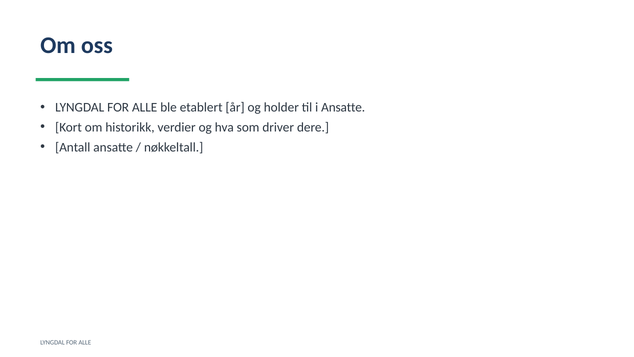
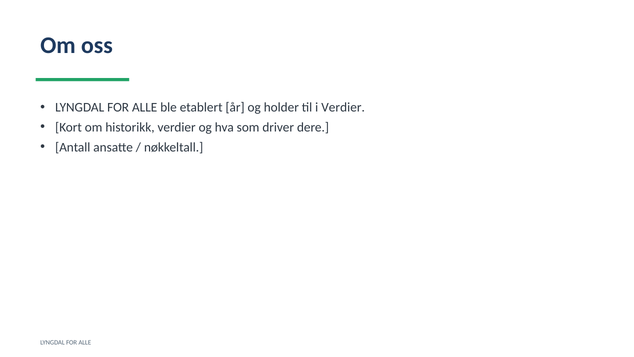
i Ansatte: Ansatte -> Verdier (343, 107)
